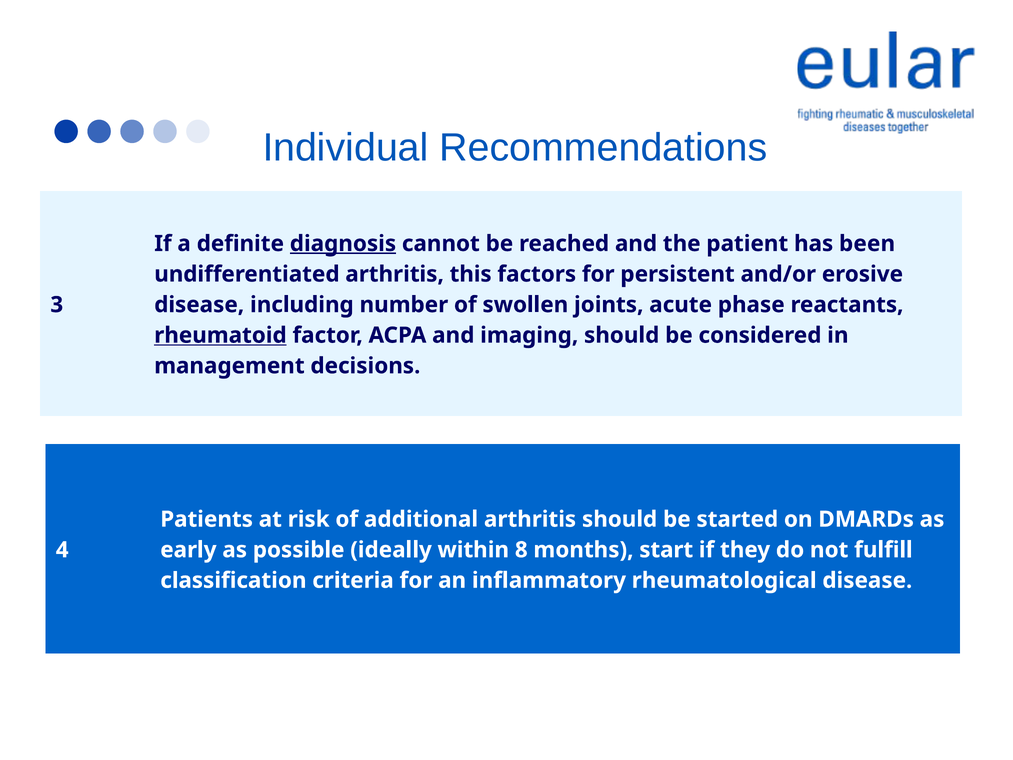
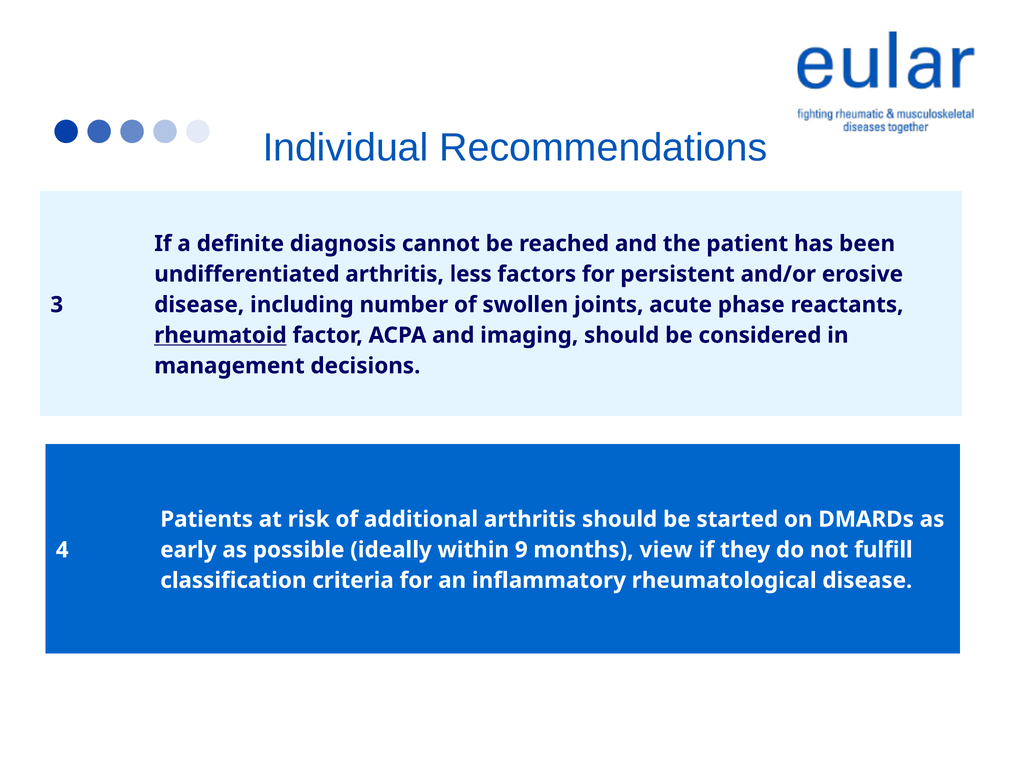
diagnosis underline: present -> none (343, 244)
this: this -> less (471, 274)
8: 8 -> 9 (521, 550)
start: start -> view (666, 550)
